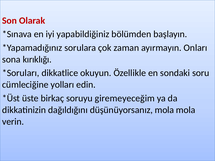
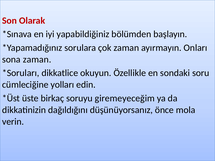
sona kırıklığı: kırıklığı -> zaman (37, 59)
düşünüyorsanız mola: mola -> önce (164, 110)
